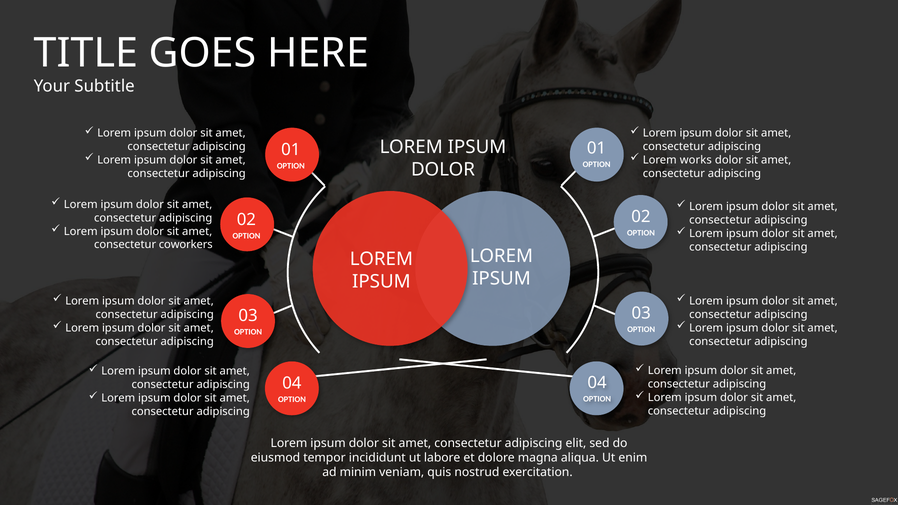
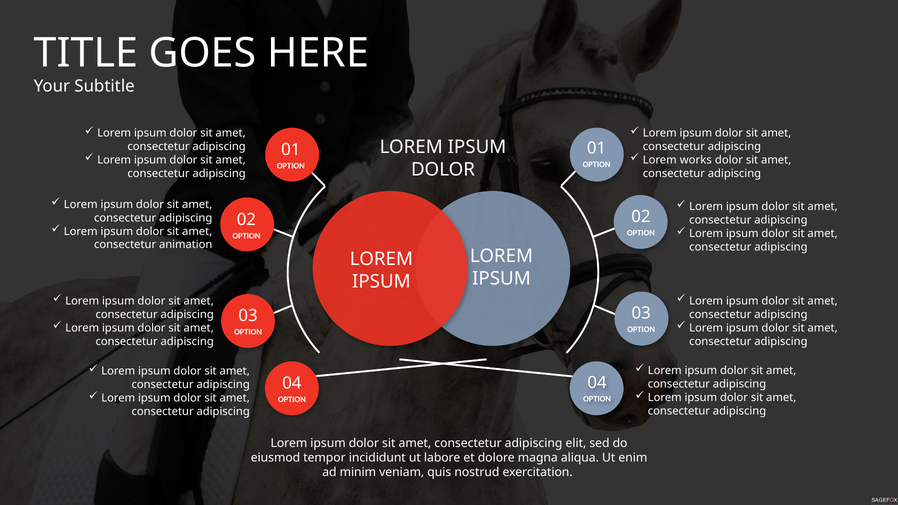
coworkers: coworkers -> animation (186, 245)
